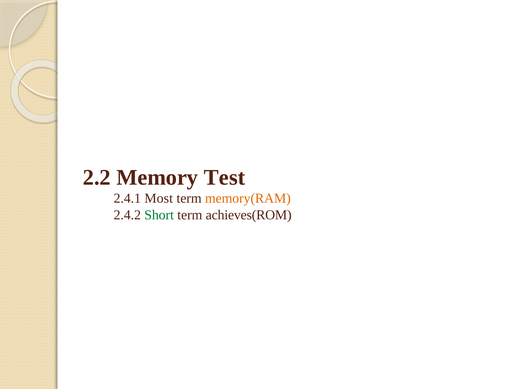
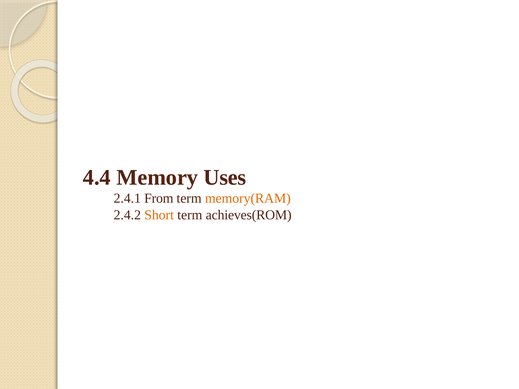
2.2: 2.2 -> 4.4 (97, 178)
Test: Test -> Uses (225, 178)
Most: Most -> From (159, 199)
Short colour: green -> orange (159, 215)
